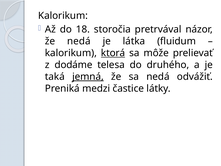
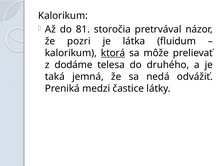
18: 18 -> 81 (83, 29)
že nedá: nedá -> pozri (79, 41)
jemná underline: present -> none (88, 77)
